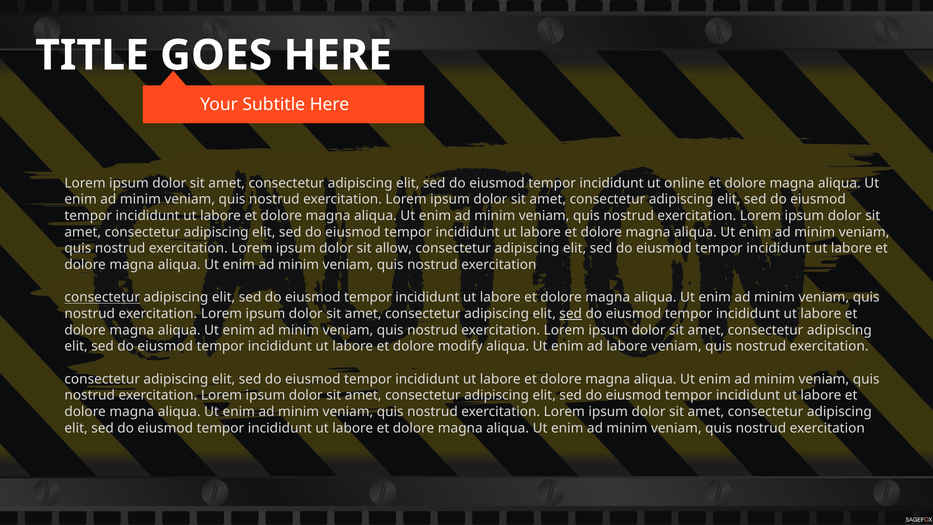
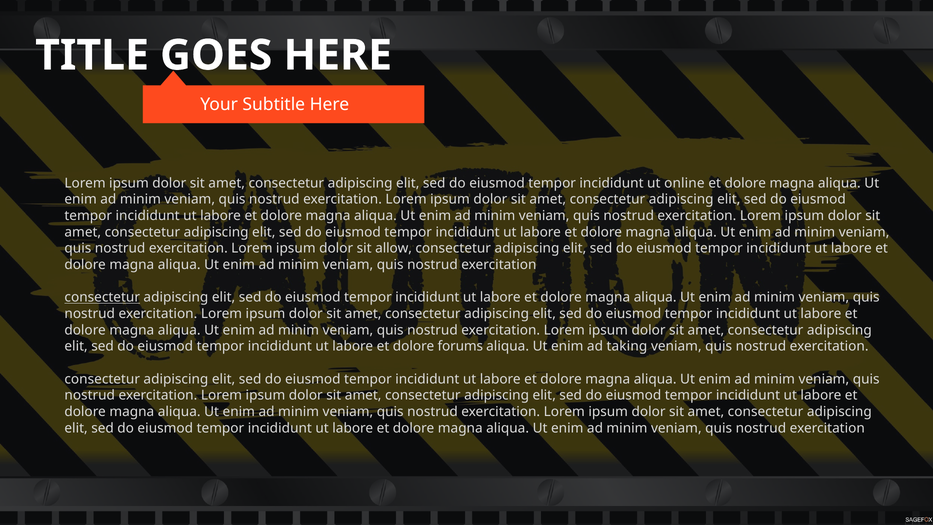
sed underline: present -> none (571, 314)
modify: modify -> forums (460, 346)
ad labore: labore -> taking (627, 346)
